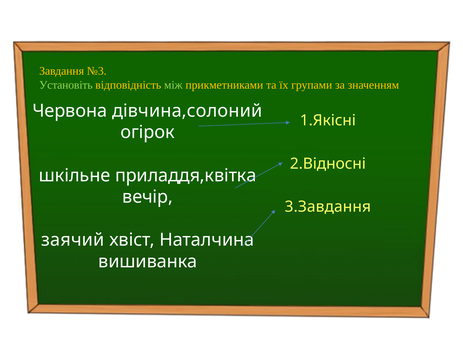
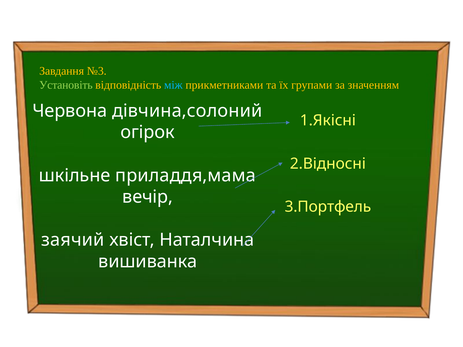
між colour: light green -> light blue (173, 85)
приладдя,квітка: приладдя,квітка -> приладдя,мама (186, 176)
3.Завдання: 3.Завдання -> 3.Портфель (328, 207)
